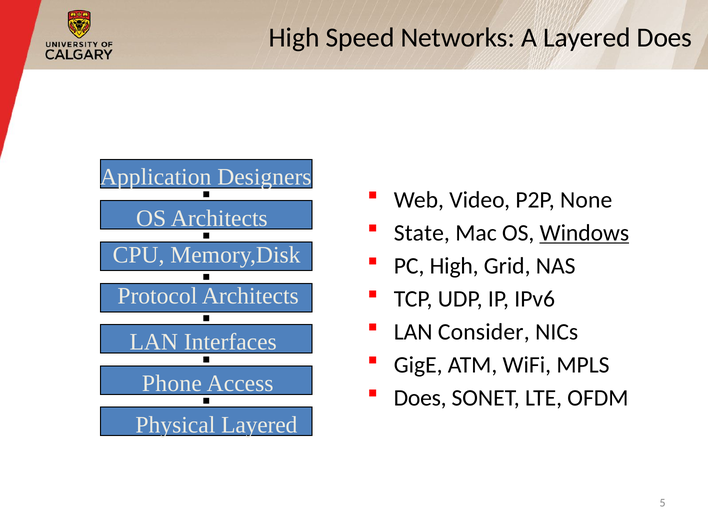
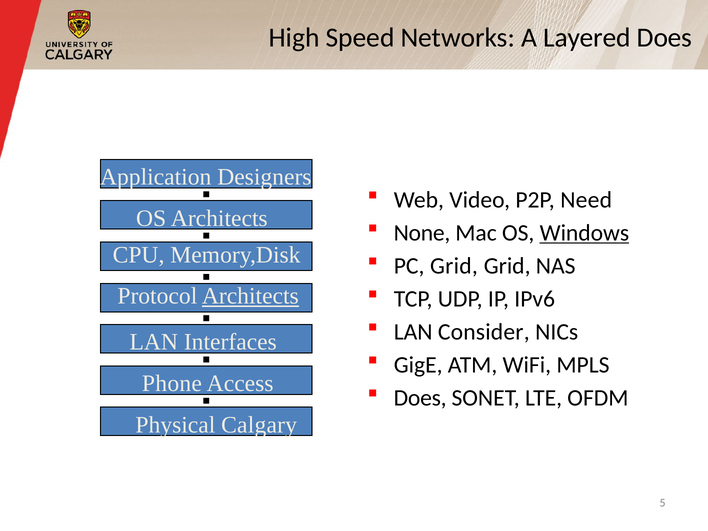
None: None -> Need (586, 200)
State: State -> None (422, 233)
PC High: High -> Grid (454, 266)
Architects underline: none -> present (250, 296)
Physical Layered: Layered -> Calgary (259, 425)
